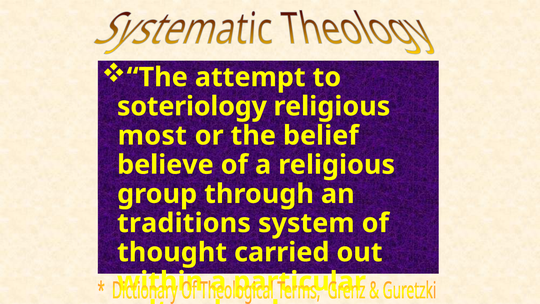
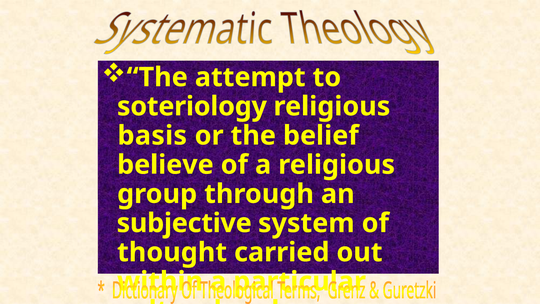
most: most -> basis (152, 136)
traditions: traditions -> subjective (184, 223)
